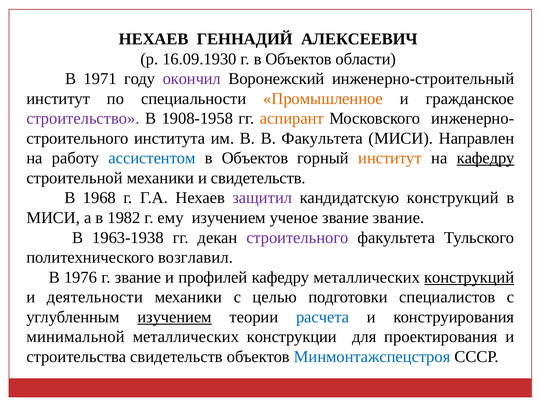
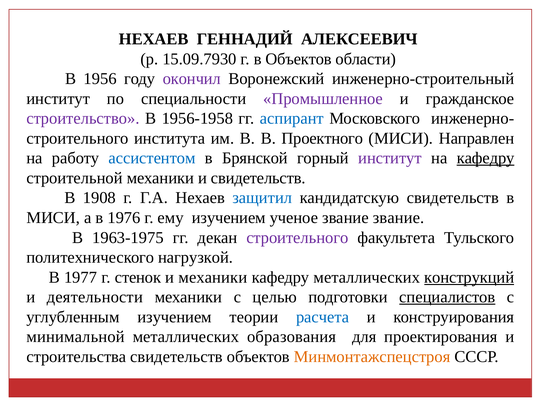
16.09.1930: 16.09.1930 -> 15.09.7930 (199, 59)
1971: 1971 -> 1956 (100, 79)
Промышленное colour: orange -> purple (323, 99)
1908-1958: 1908-1958 -> 1956-1958 (197, 118)
аспирант colour: orange -> blue (292, 118)
В Факультета: Факультета -> Проектного (322, 138)
Объектов: Объектов -> Брянской (255, 158)
институт colour: orange -> purple (390, 158)
1968: 1968 -> 1908 (99, 198)
защитил colour: purple -> blue (262, 198)
кандидатскую конструкций: конструкций -> свидетельств (453, 198)
1982: 1982 -> 1976 (124, 218)
1963-1938: 1963-1938 -> 1963-1975 (128, 237)
возглавил: возглавил -> нагрузкой (196, 257)
1976: 1976 -> 1977 (81, 277)
г звание: звание -> стенок (138, 277)
и профилей: профилей -> механики (213, 277)
специалистов underline: none -> present (447, 297)
изучением underline: present -> none (175, 317)
конструкции: конструкции -> образования (292, 337)
Минмонтажспецстроя colour: blue -> orange (372, 356)
